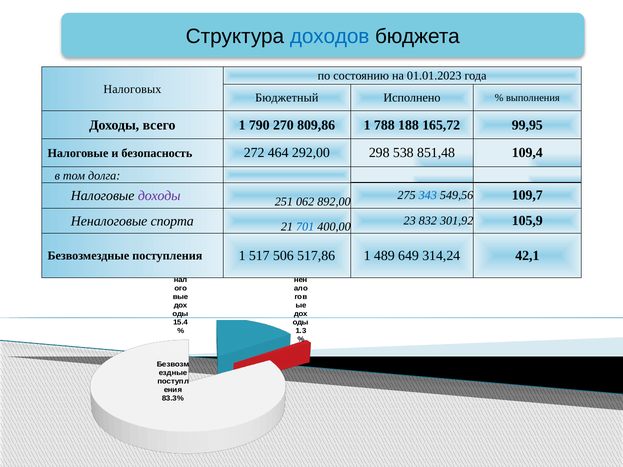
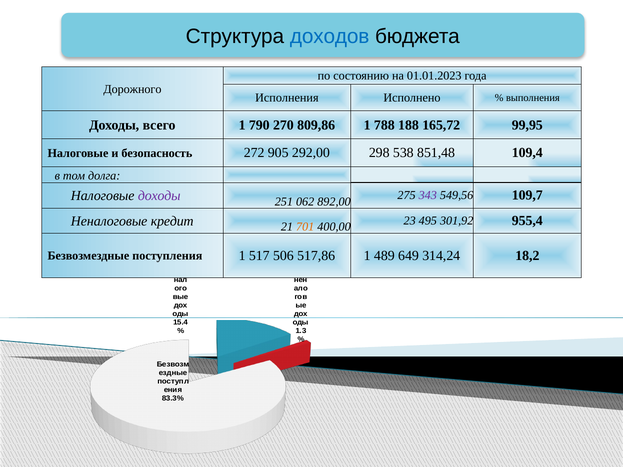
Налоговых: Налоговых -> Дорожного (132, 89)
Бюджетный: Бюджетный -> Исполнения (287, 98)
464: 464 -> 905 (278, 153)
343 colour: blue -> purple (428, 196)
спорта: спорта -> кредит (172, 221)
701 colour: blue -> orange (305, 227)
832: 832 -> 495 (428, 221)
105,9: 105,9 -> 955,4 (527, 221)
42,1: 42,1 -> 18,2 (527, 256)
